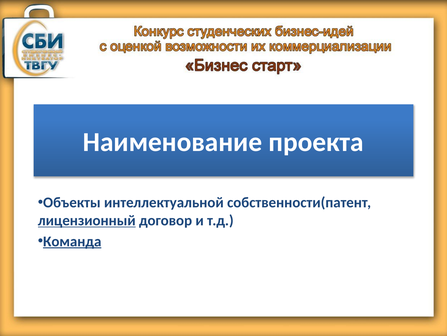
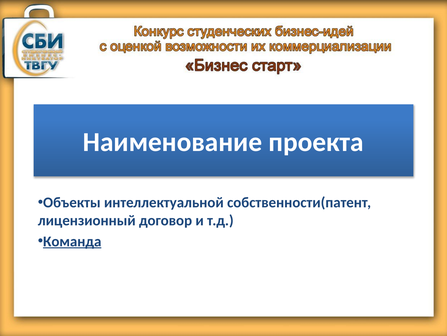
лицензионный underline: present -> none (87, 220)
